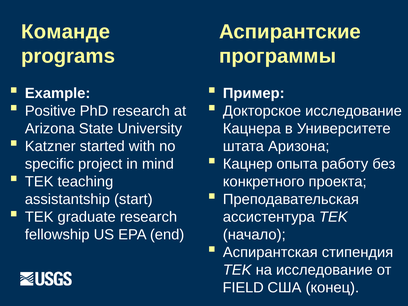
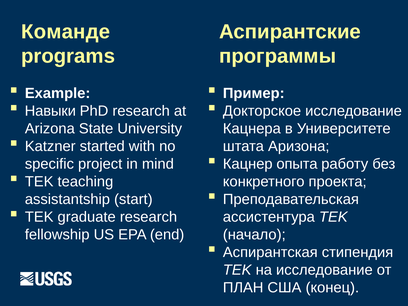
Positive: Positive -> Навыки (50, 111)
FIELD: FIELD -> ПЛАН (243, 288)
